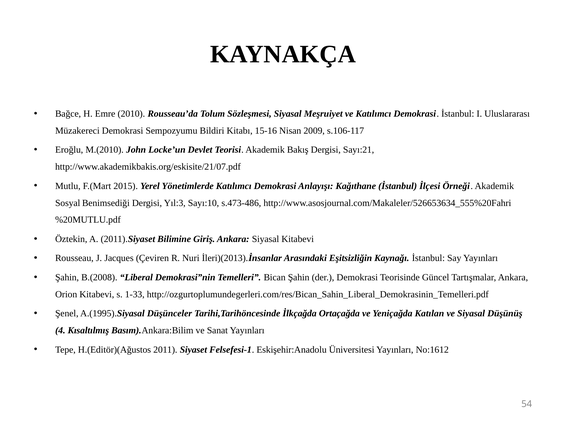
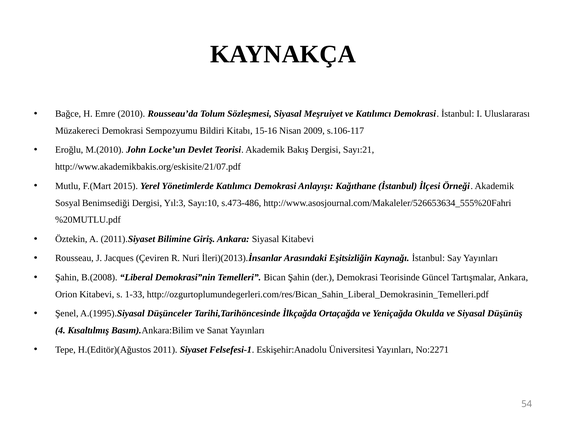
Katılan: Katılan -> Okulda (429, 314)
No:1612: No:1612 -> No:2271 (432, 350)
